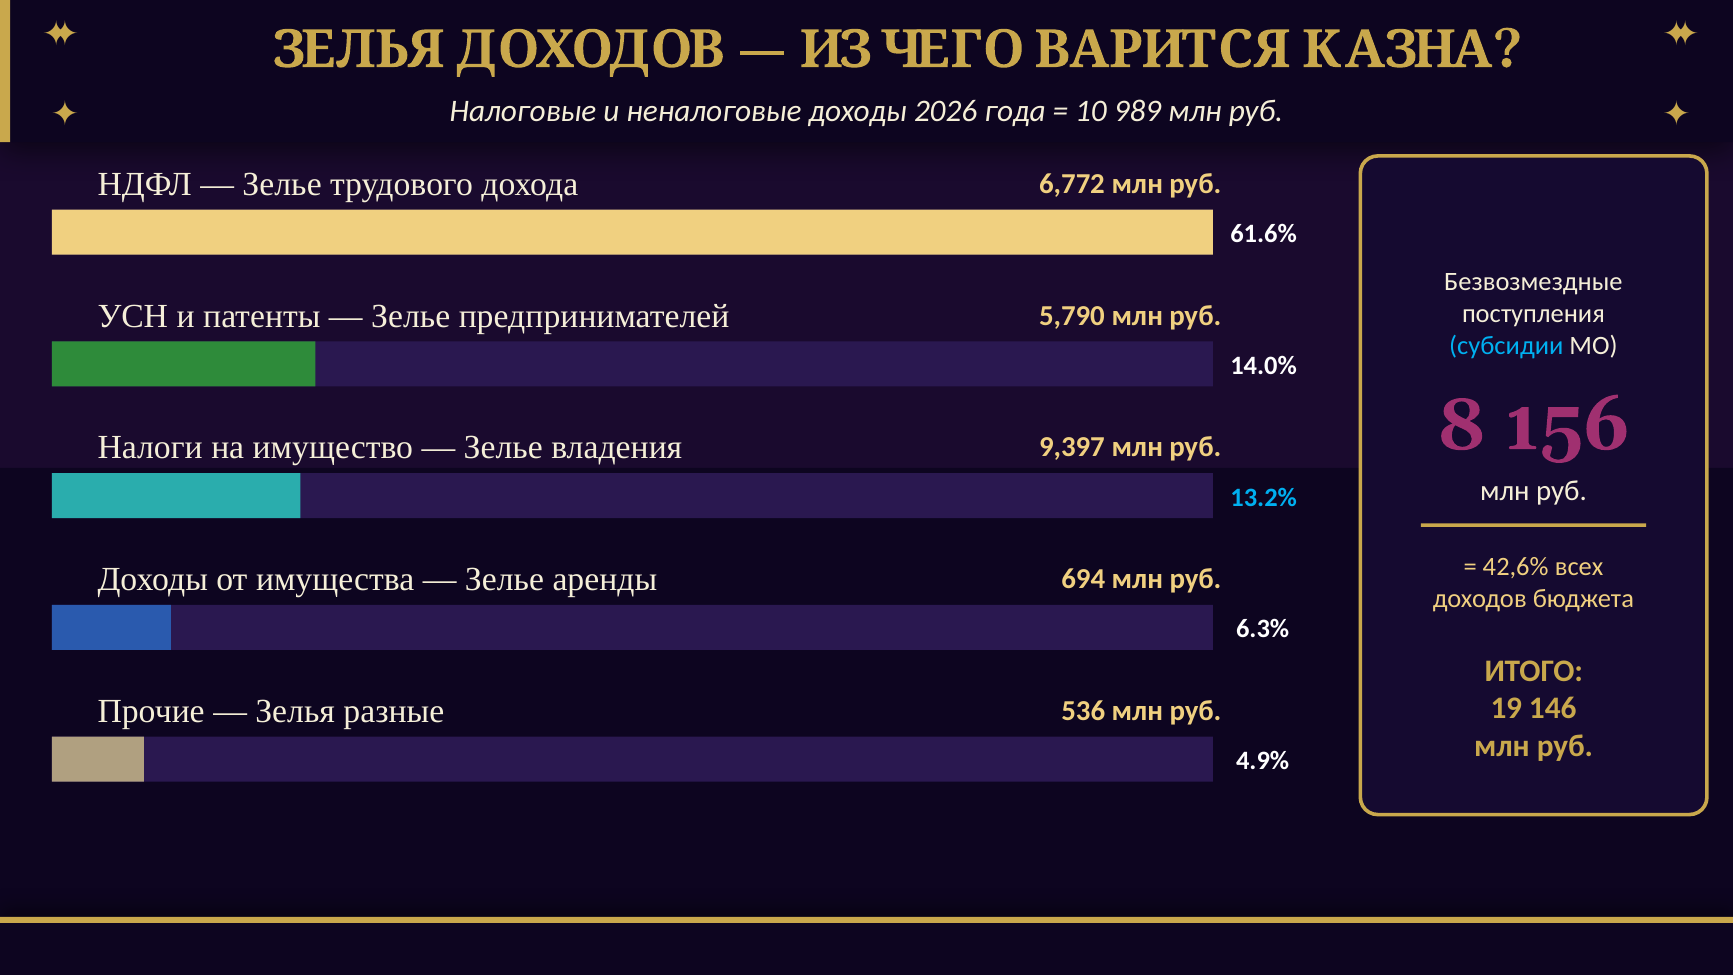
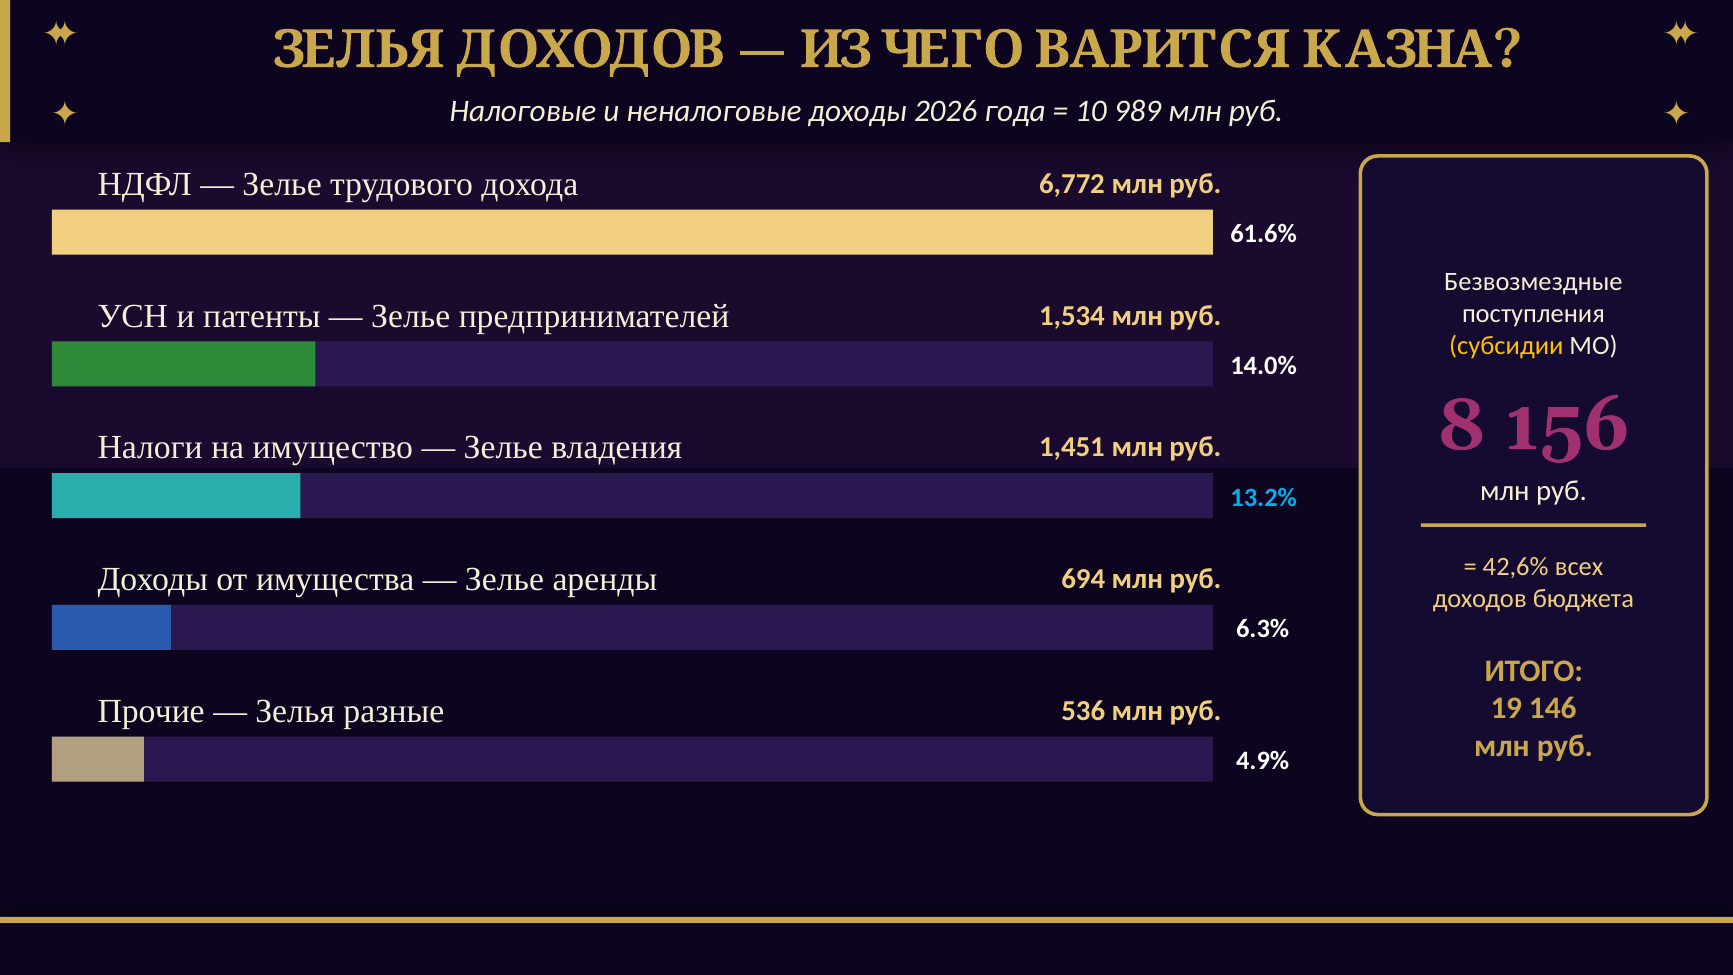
5,790: 5,790 -> 1,534 (1072, 316)
субсидии colour: light blue -> yellow (1506, 346)
9,397: 9,397 -> 1,451 (1072, 447)
